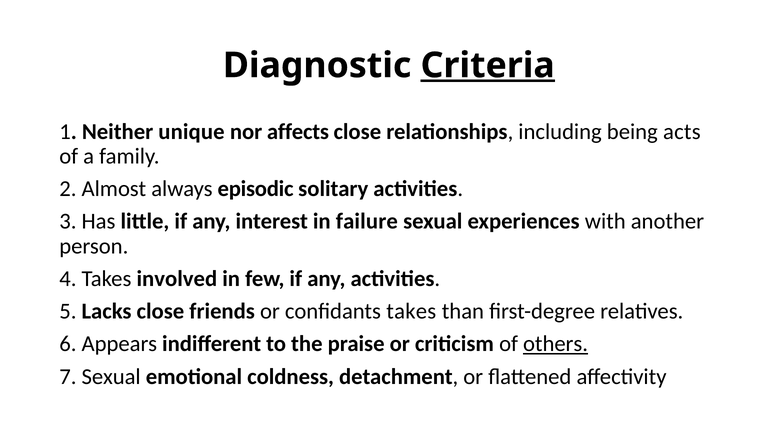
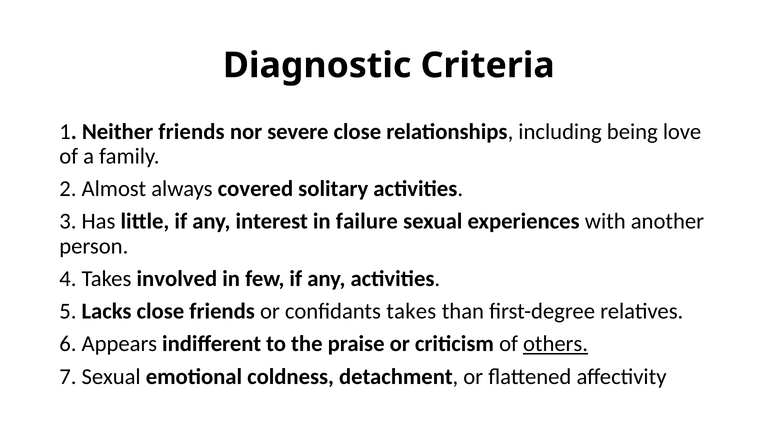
Criteria underline: present -> none (488, 65)
Neither unique: unique -> friends (191, 132)
affects: affects -> severe (298, 132)
acts: acts -> love (682, 132)
episodic: episodic -> covered (255, 189)
